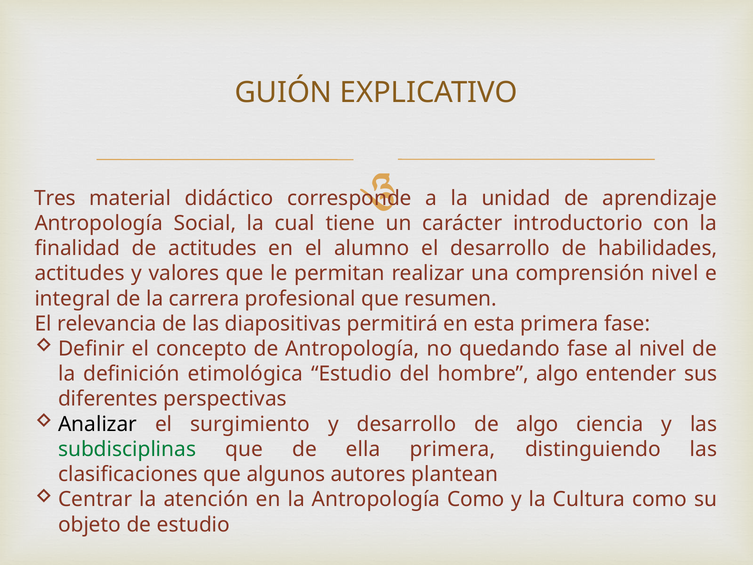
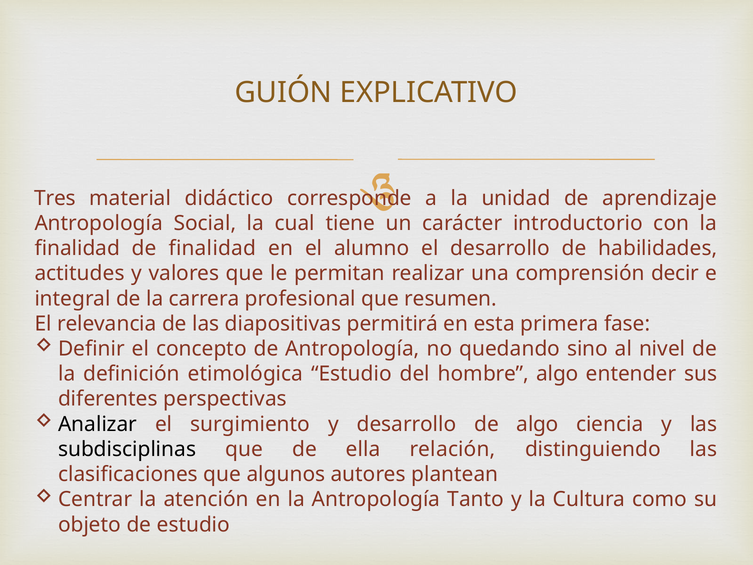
de actitudes: actitudes -> finalidad (212, 248)
comprensión nivel: nivel -> decir (675, 273)
quedando fase: fase -> sino (588, 349)
subdisciplinas colour: green -> black (127, 449)
ella primera: primera -> relación (453, 449)
Antropología Como: Como -> Tanto (476, 499)
